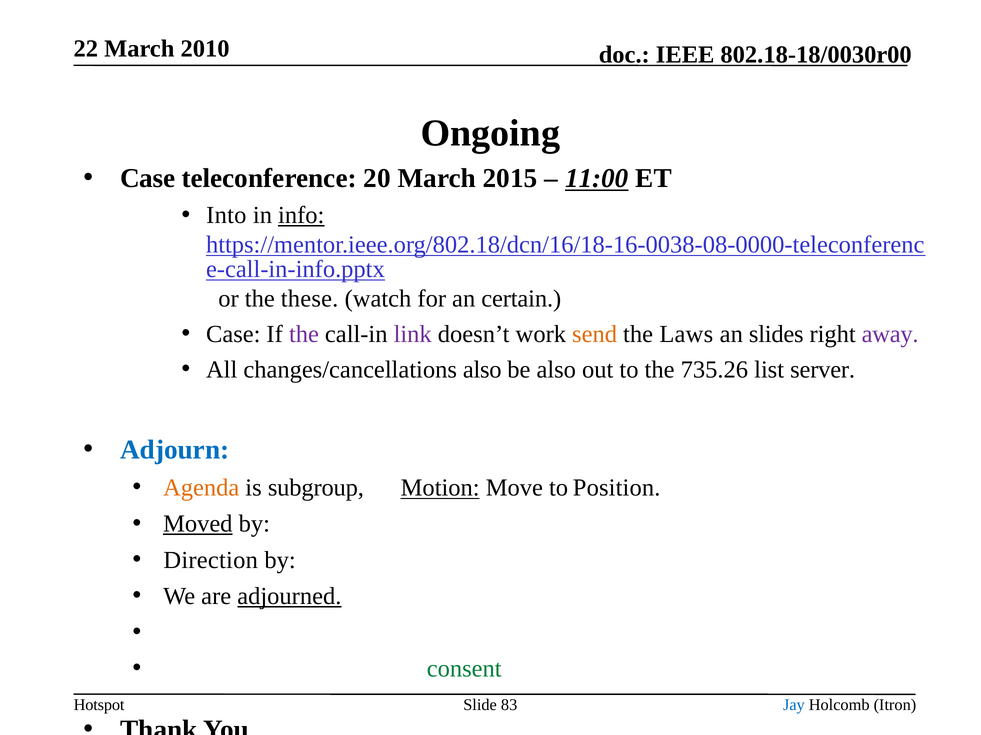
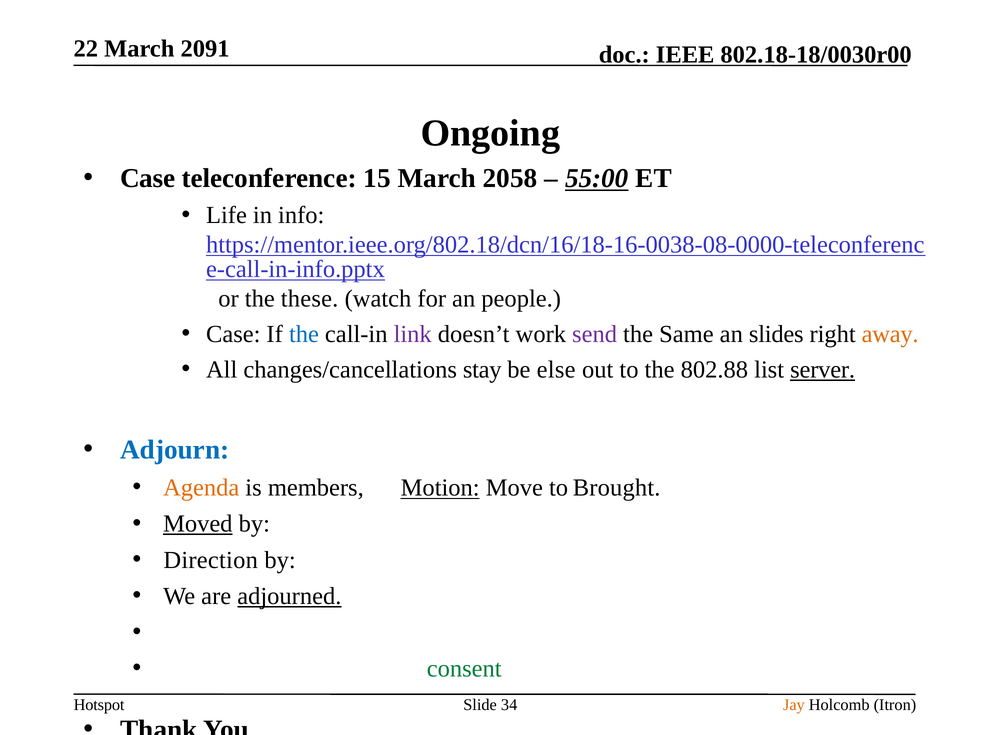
2010: 2010 -> 2091 (205, 49)
20: 20 -> 15 (377, 179)
2015: 2015 -> 2058 (510, 179)
11:00: 11:00 -> 55:00 (597, 179)
Into: Into -> Life (226, 216)
info underline: present -> none (301, 216)
certain: certain -> people (521, 299)
the colour: purple -> blue (304, 335)
send colour: orange -> purple (595, 335)
Laws: Laws -> Same (686, 335)
away colour: purple -> orange (890, 335)
changes/cancellations also: also -> stay (482, 370)
be also: also -> else (556, 370)
735.26: 735.26 -> 802.88 (714, 370)
server underline: none -> present (823, 370)
subgroup: subgroup -> members (316, 488)
Position: Position -> Brought (617, 488)
83: 83 -> 34 (509, 706)
Jay colour: blue -> orange (794, 706)
